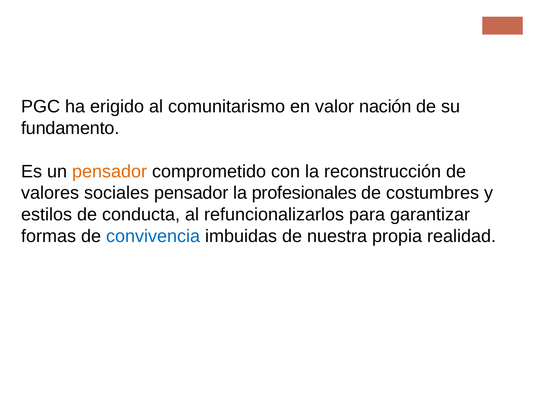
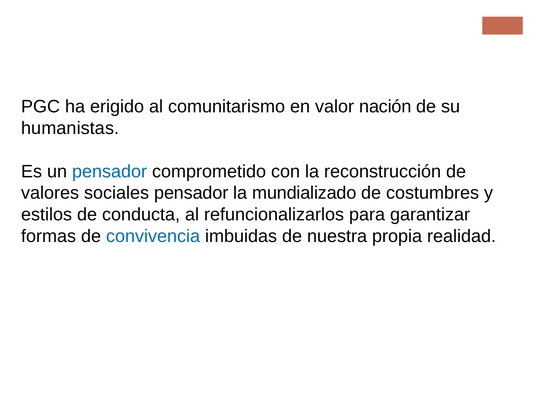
fundamento: fundamento -> humanistas (70, 128)
pensador colour: orange -> blue (110, 171)
profesionales: profesionales -> mundializado (304, 193)
